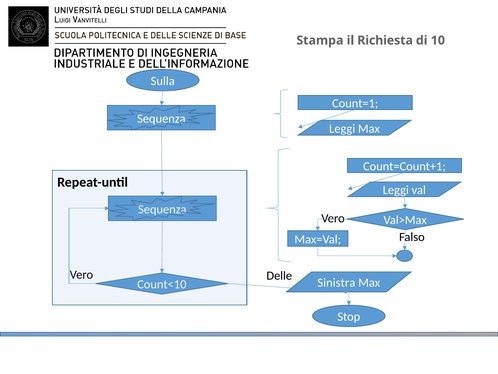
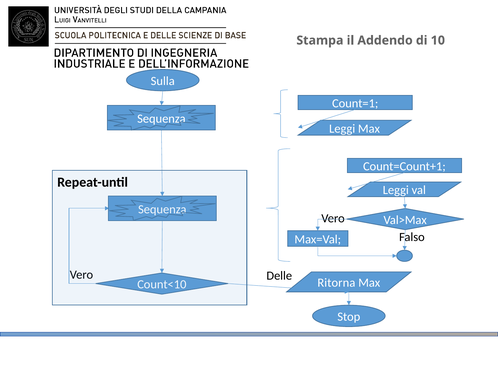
Richiesta: Richiesta -> Addendo (385, 40)
Sinistra: Sinistra -> Ritorna (336, 282)
